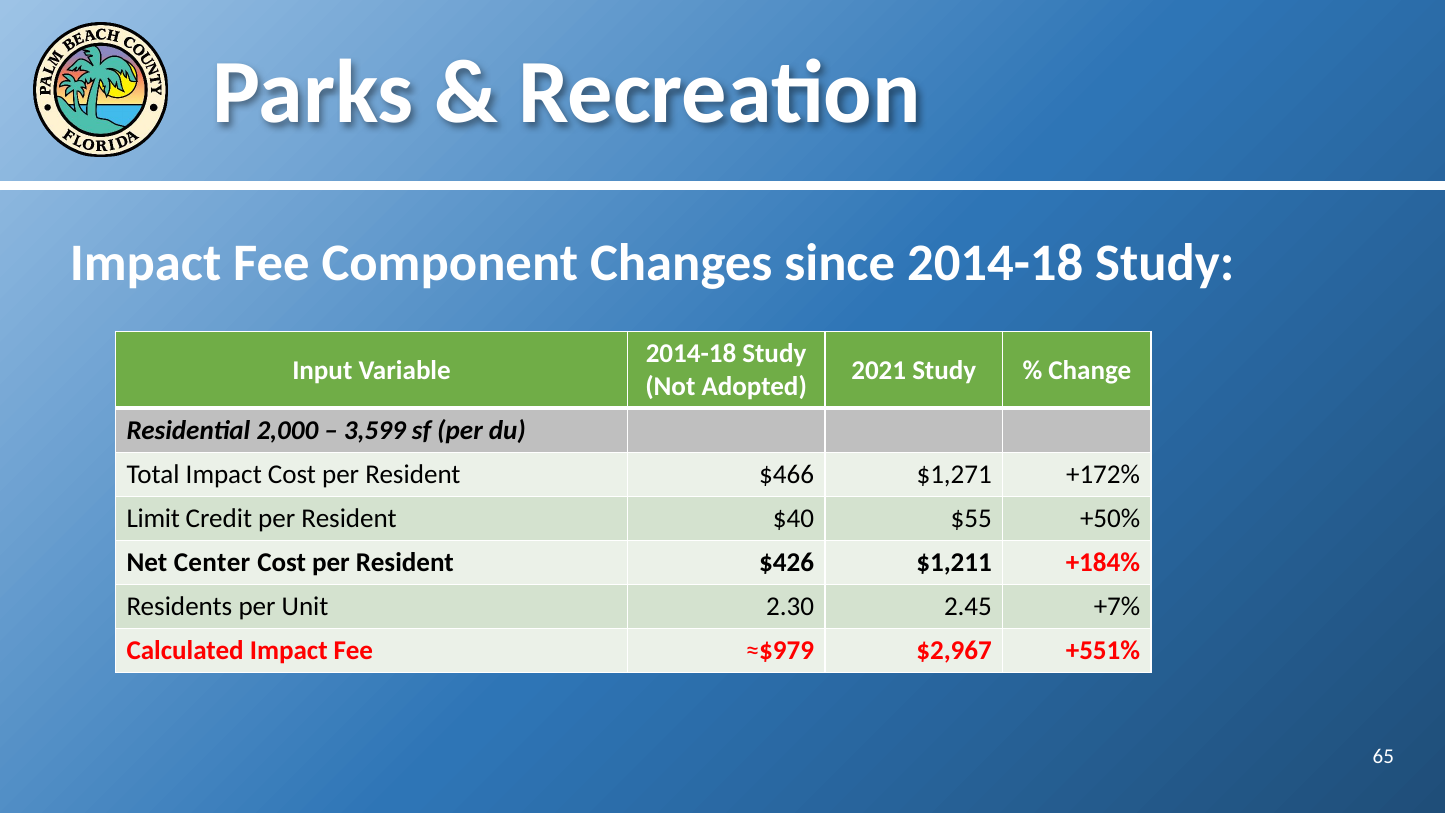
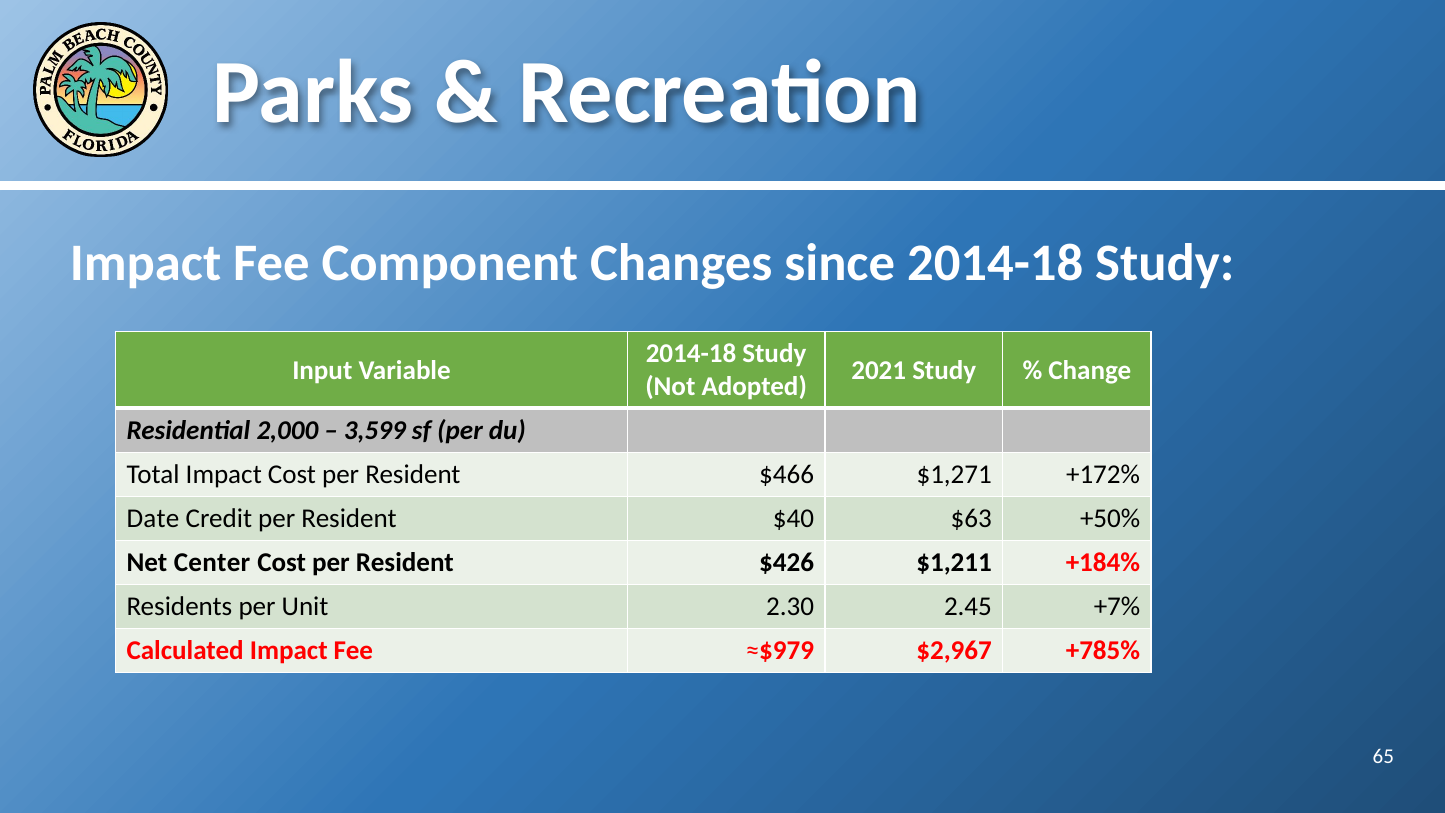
Limit: Limit -> Date (153, 519)
$55: $55 -> $63 (971, 519)
+551%: +551% -> +785% (1103, 650)
